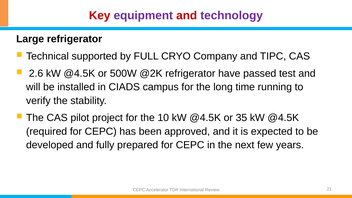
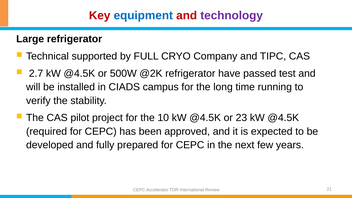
equipment colour: purple -> blue (143, 15)
2.6: 2.6 -> 2.7 (36, 74)
35: 35 -> 23 (241, 118)
